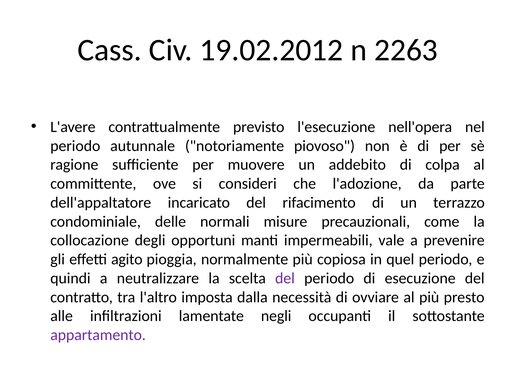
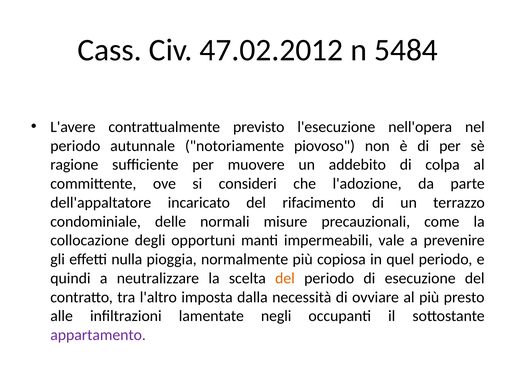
19.02.2012: 19.02.2012 -> 47.02.2012 (271, 50)
2263: 2263 -> 5484 (406, 50)
agito: agito -> nulla (127, 259)
del colour: purple -> orange (285, 278)
